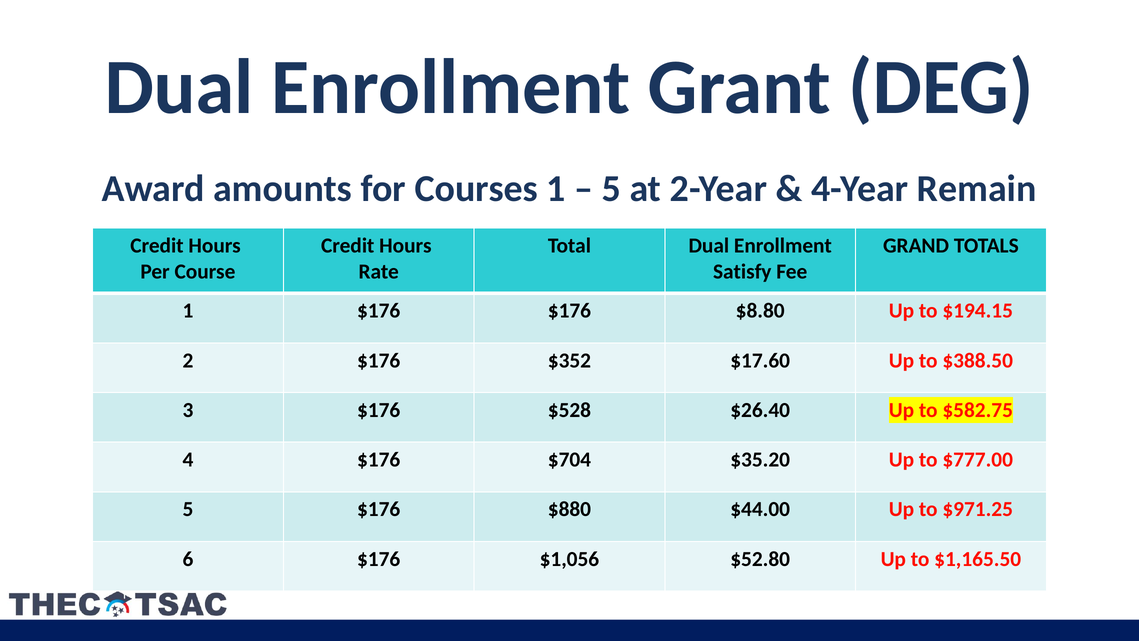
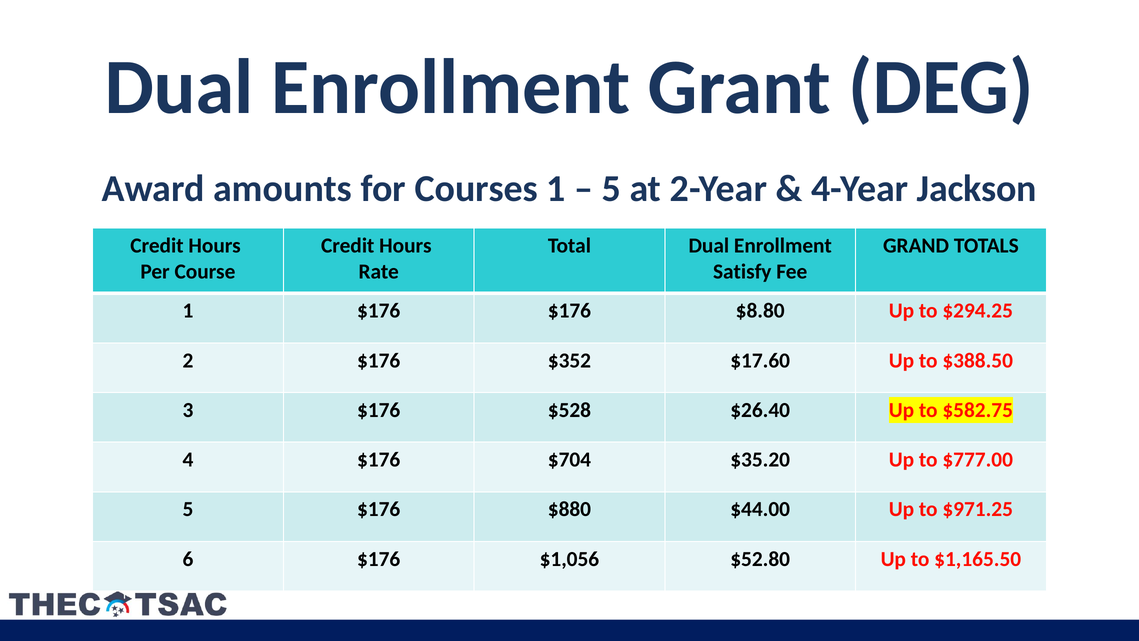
Remain: Remain -> Jackson (977, 189)
$194.15: $194.15 -> $294.25 (978, 311)
